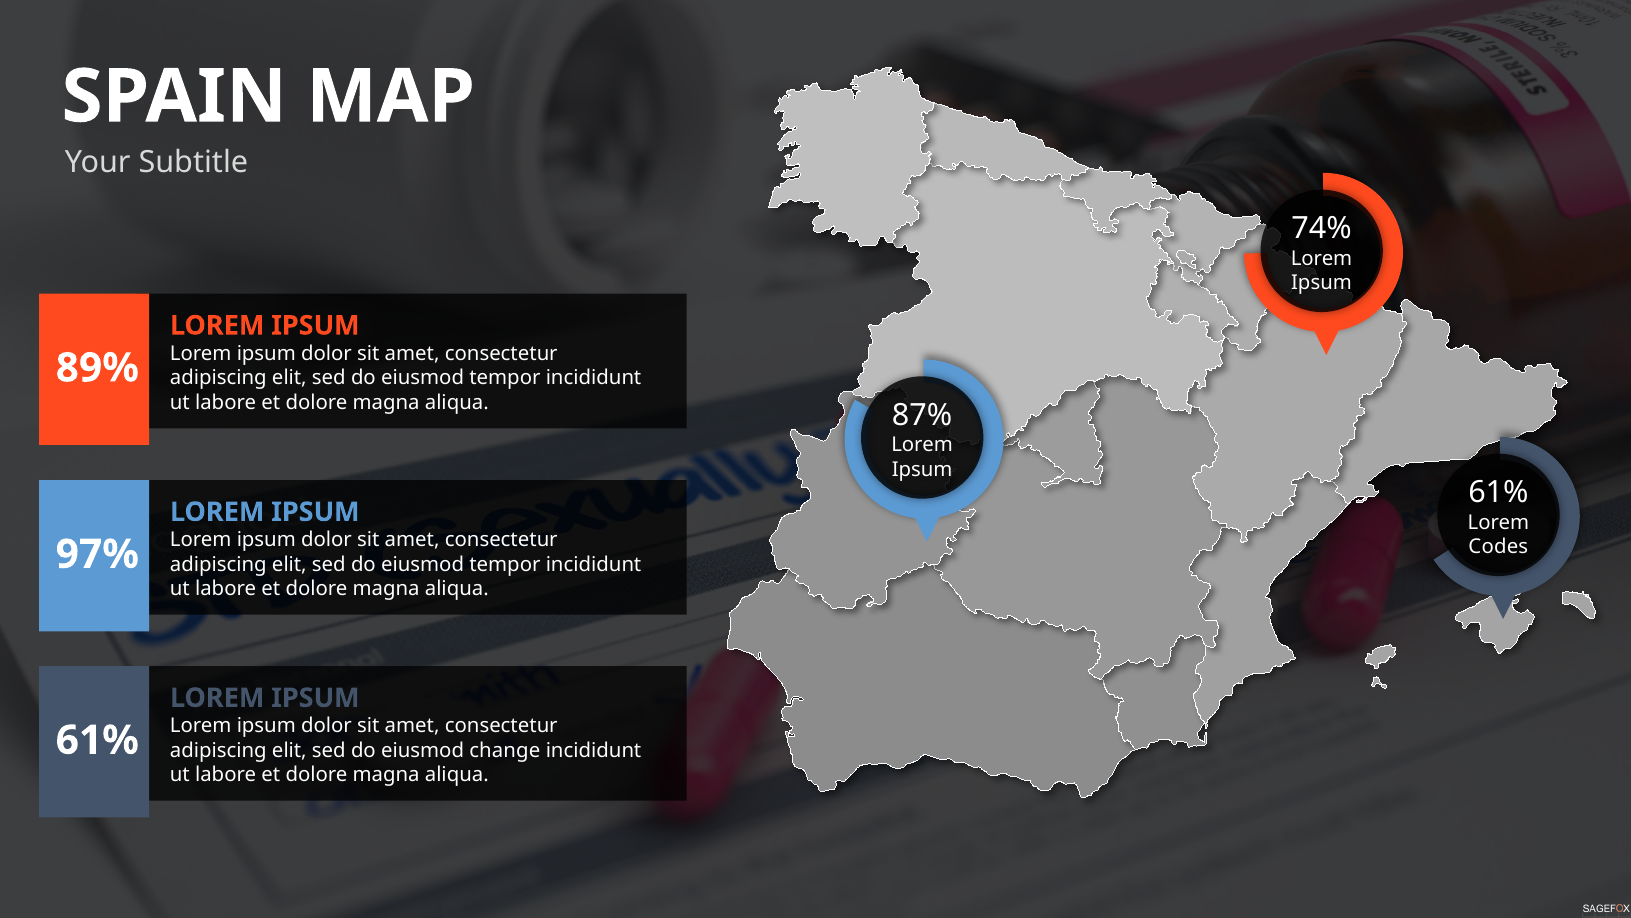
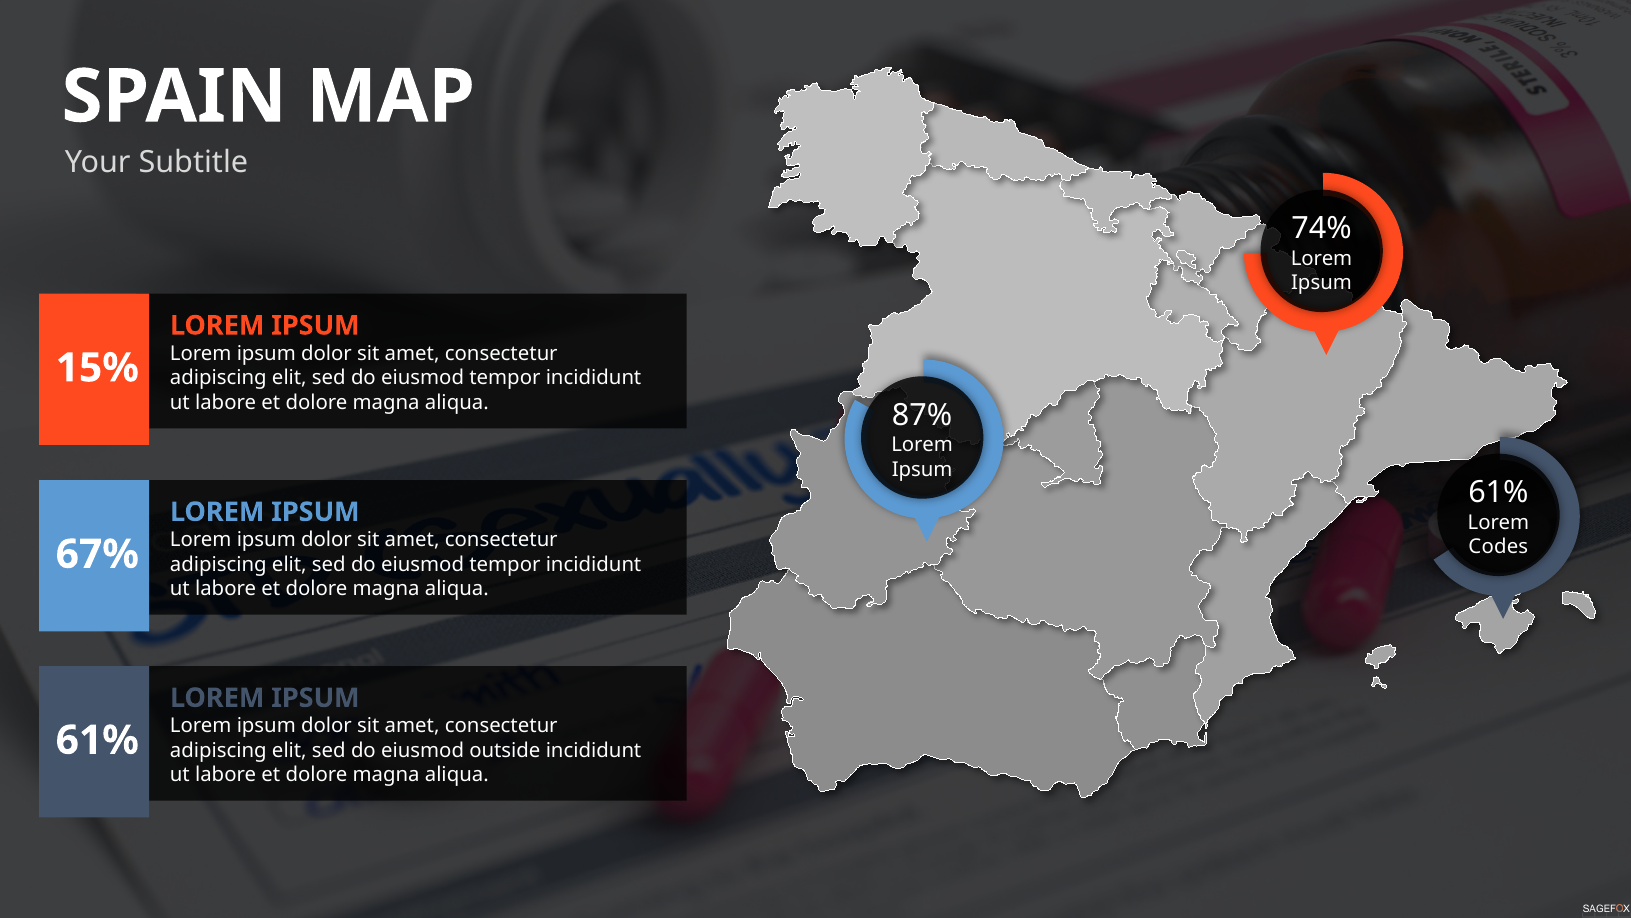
89%: 89% -> 15% (97, 368)
97%: 97% -> 67% (97, 554)
change: change -> outside (505, 750)
